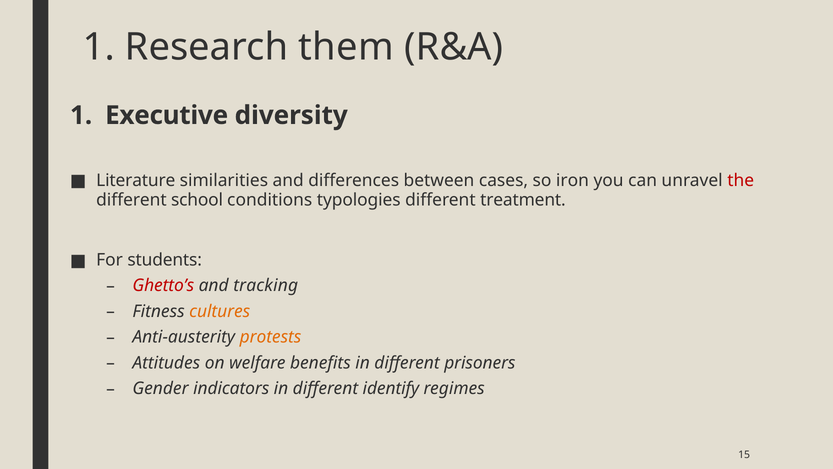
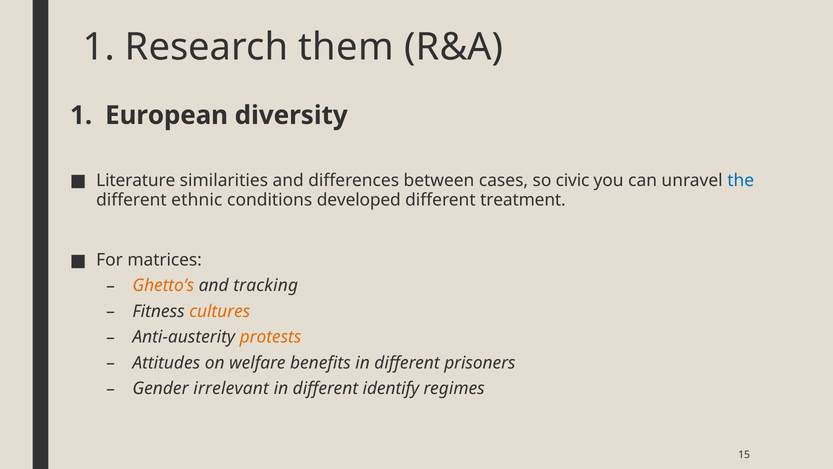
Executive: Executive -> European (167, 115)
iron: iron -> civic (573, 180)
the colour: red -> blue (741, 180)
school: school -> ethnic (197, 200)
typologies: typologies -> developed (359, 200)
students: students -> matrices (165, 260)
Ghetto’s colour: red -> orange (163, 285)
indicators: indicators -> irrelevant (231, 388)
